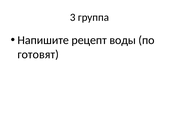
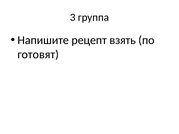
воды: воды -> взять (123, 40)
